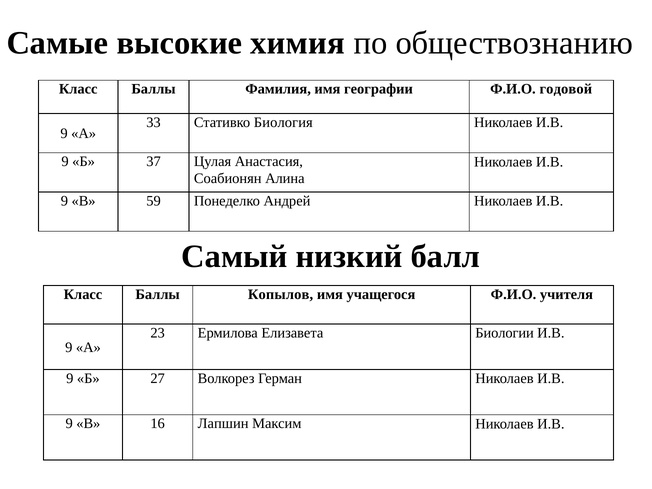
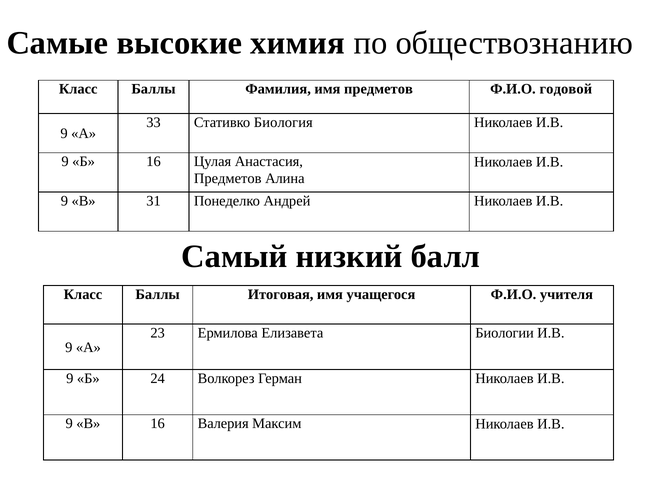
имя географии: географии -> предметов (378, 89)
Б 37: 37 -> 16 (154, 162)
Соабионян: Соабионян -> Предметов (228, 179)
59: 59 -> 31 (154, 201)
Копылов: Копылов -> Итоговая (281, 295)
27: 27 -> 24 (158, 378)
Лапшин: Лапшин -> Валерия (223, 424)
